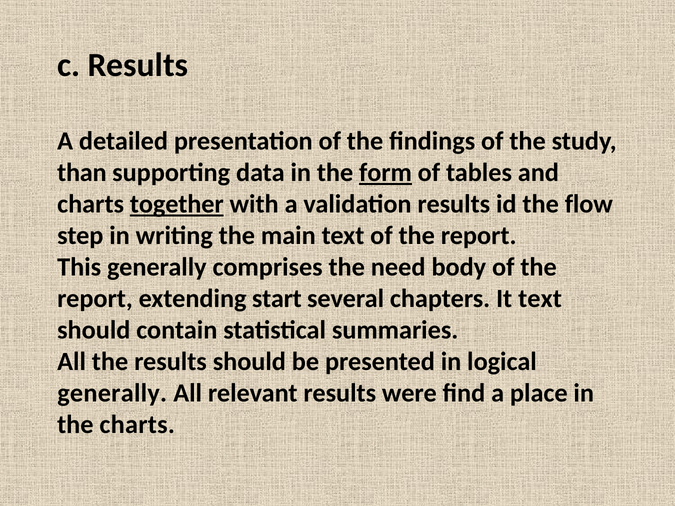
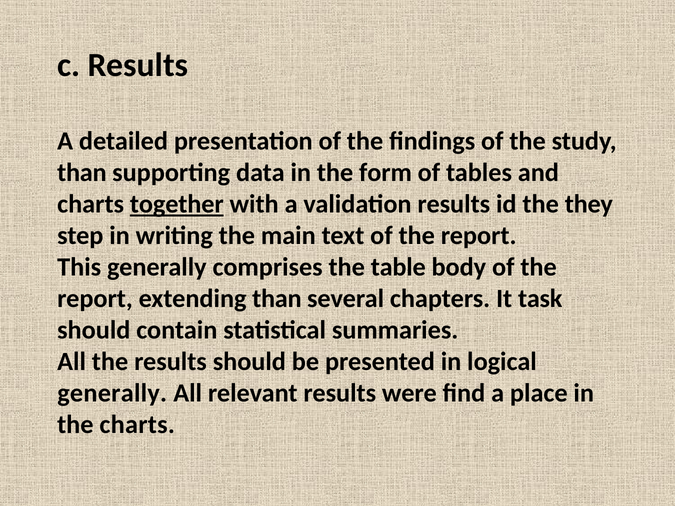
form underline: present -> none (386, 173)
flow: flow -> they (589, 204)
need: need -> table (398, 267)
extending start: start -> than (277, 299)
It text: text -> task (540, 299)
